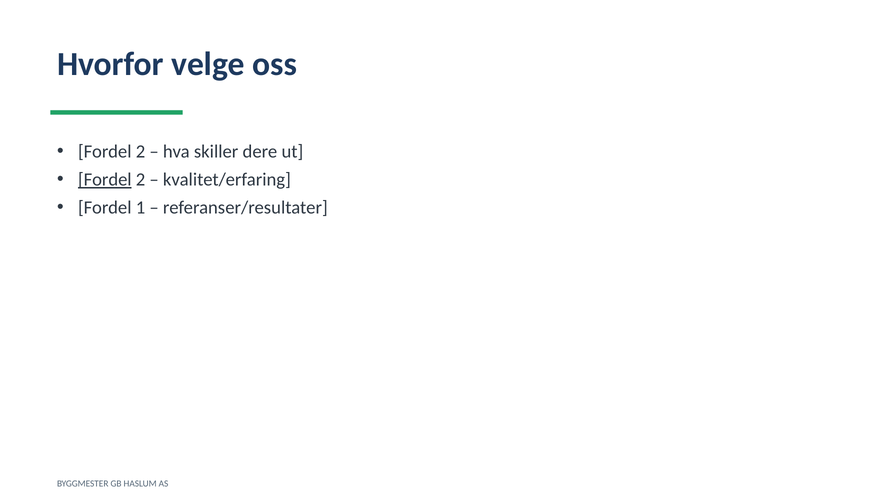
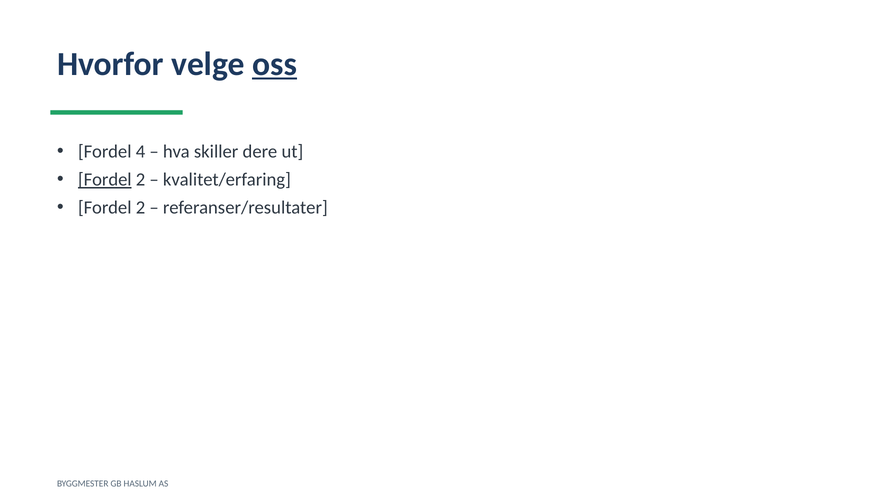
oss underline: none -> present (275, 64)
2: 2 -> 4 (141, 152)
1: 1 -> 2 (141, 208)
